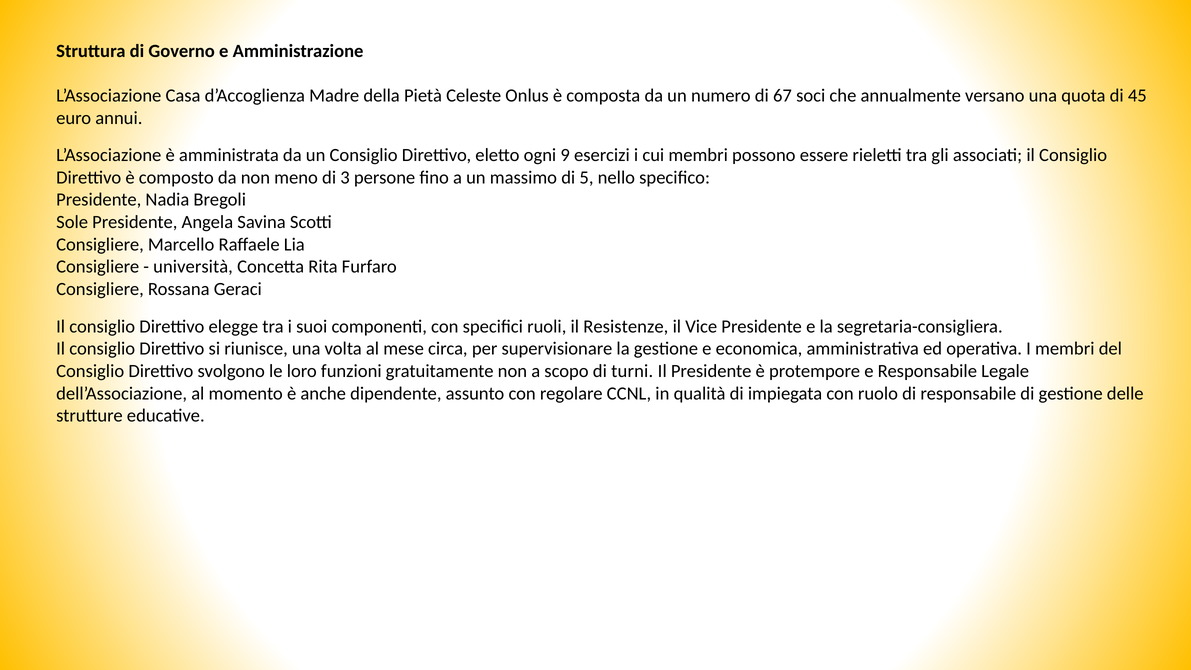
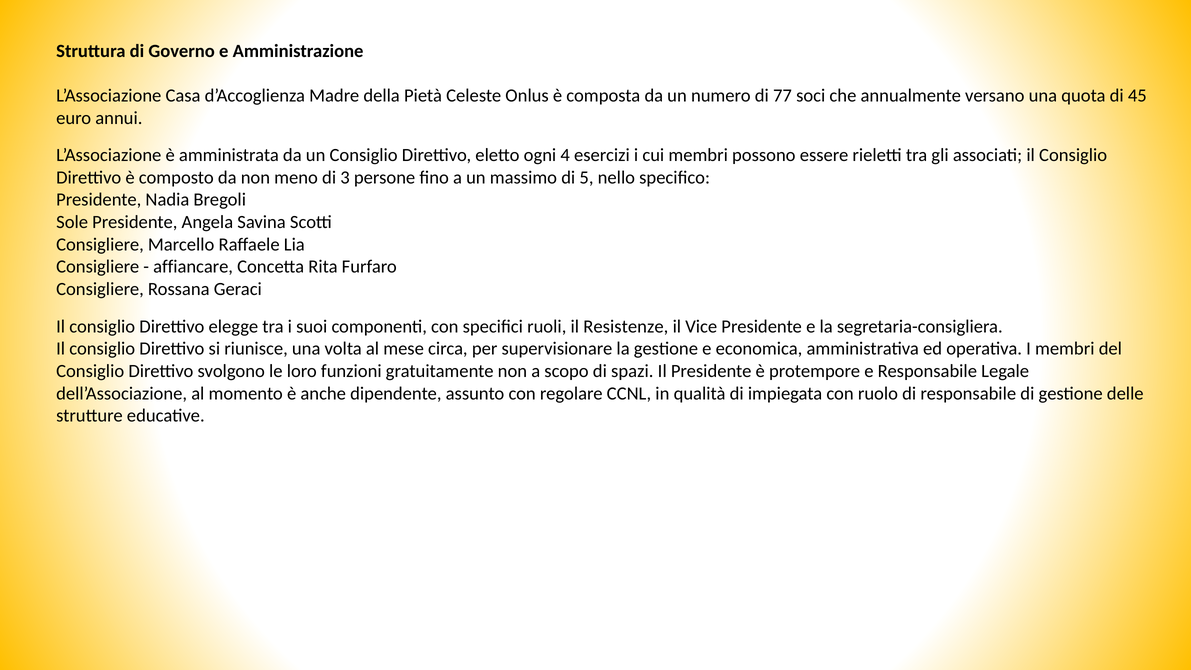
67: 67 -> 77 (782, 96)
9: 9 -> 4 (565, 155)
università: università -> affiancare (193, 267)
turni: turni -> spazi (632, 371)
